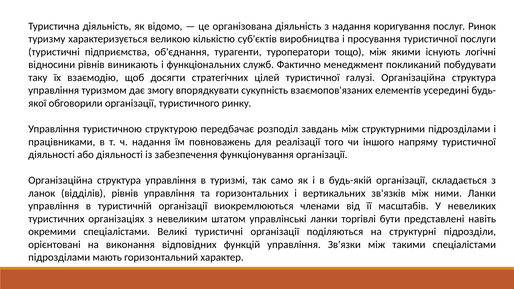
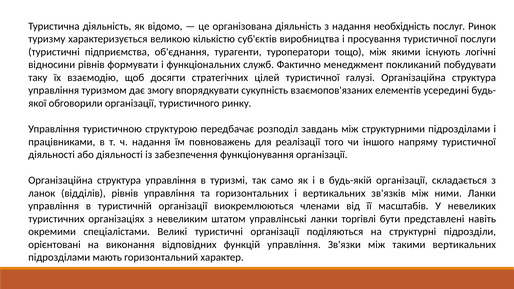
коригування: коригування -> необхідність (402, 26)
виникають: виникають -> формувати (133, 65)
такими спеціалістами: спеціалістами -> вертикальних (464, 245)
